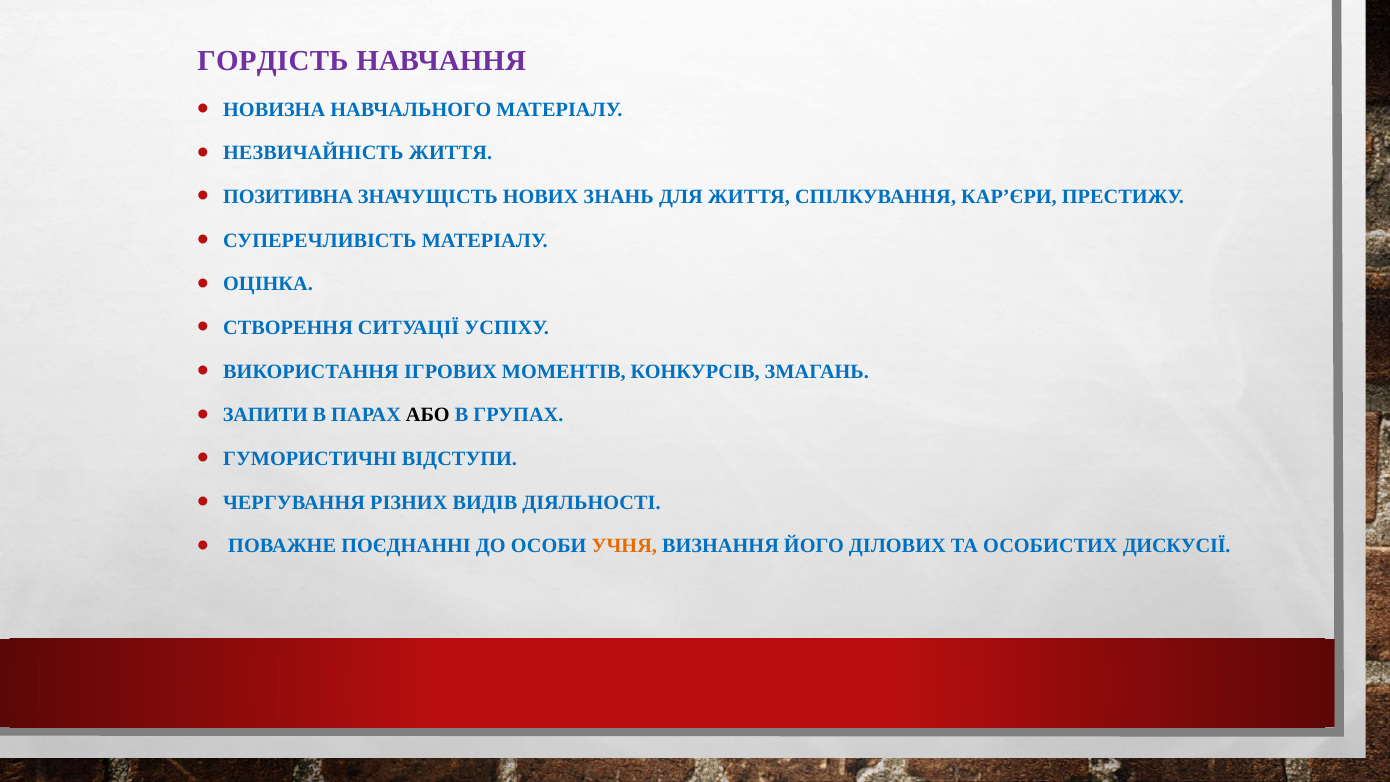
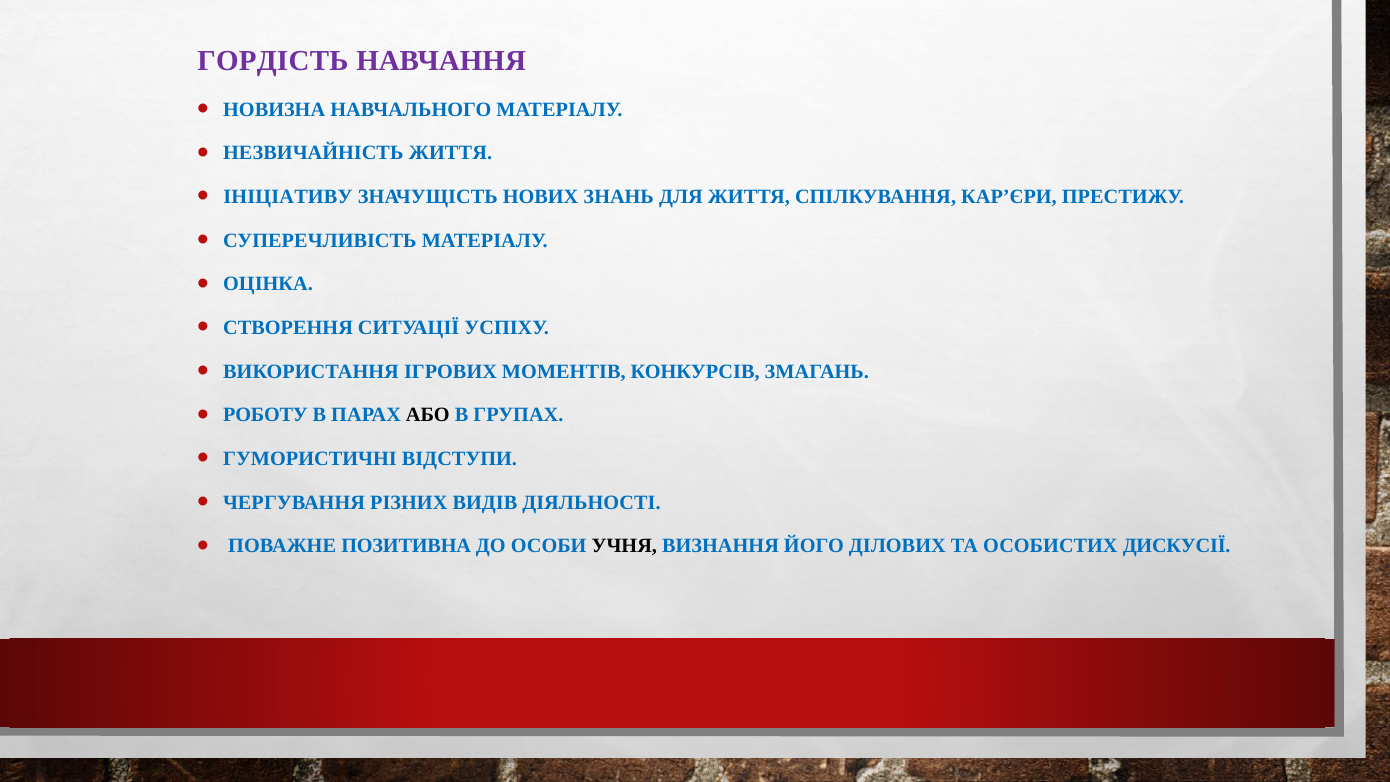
ПОЗИТИВНА: ПОЗИТИВНА -> ІНІЦІАТИВУ (288, 197)
ЗАПИТИ: ЗАПИТИ -> РОБОТУ (265, 415)
ПОЄДНАННІ: ПОЄДНАННІ -> ПОЗИТИВНА (406, 546)
УЧНЯ colour: orange -> black (624, 546)
